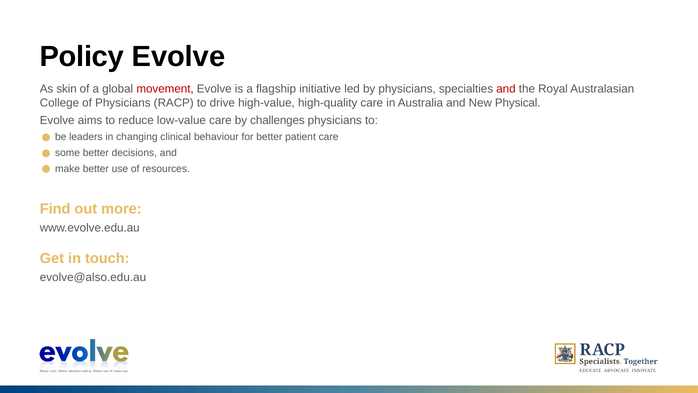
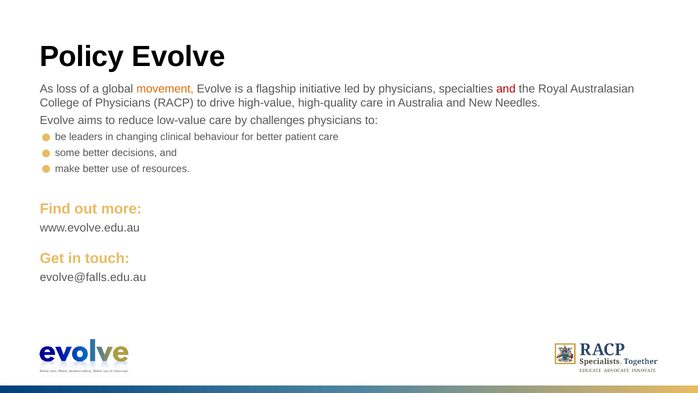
skin: skin -> loss (67, 89)
movement colour: red -> orange (165, 89)
Physical: Physical -> Needles (518, 103)
evolve@also.edu.au: evolve@also.edu.au -> evolve@falls.edu.au (93, 277)
